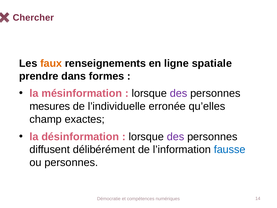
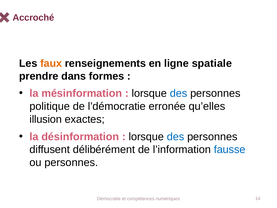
Chercher: Chercher -> Accroché (33, 18)
des colour: purple -> blue (179, 93)
mesures: mesures -> politique (50, 106)
l’individuelle: l’individuelle -> l’démocratie (117, 106)
champ: champ -> illusion (46, 119)
des colour: purple -> blue (176, 136)
